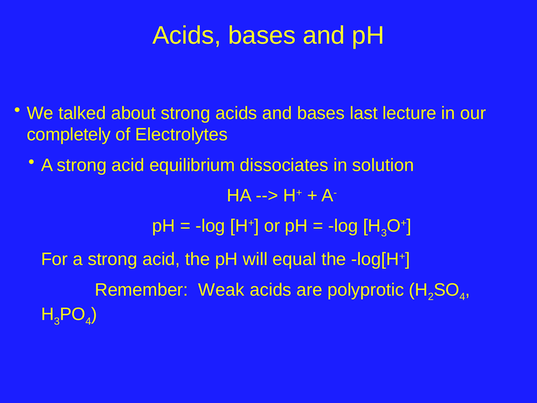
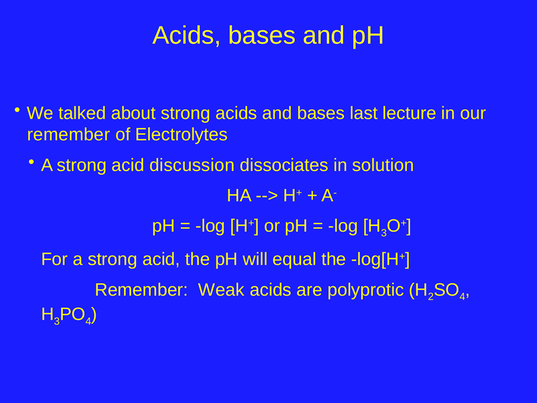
completely: completely -> remember (69, 135)
equilibrium: equilibrium -> discussion (192, 165)
